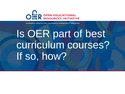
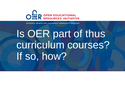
best: best -> thus (95, 34)
